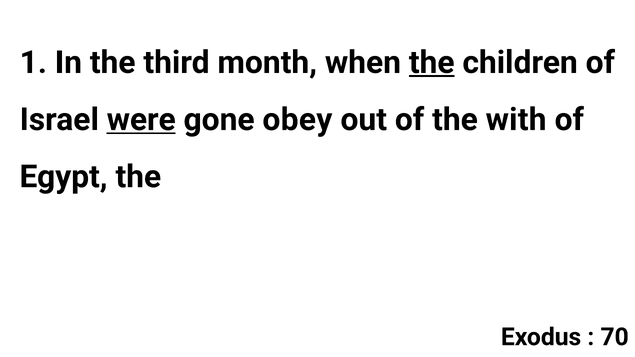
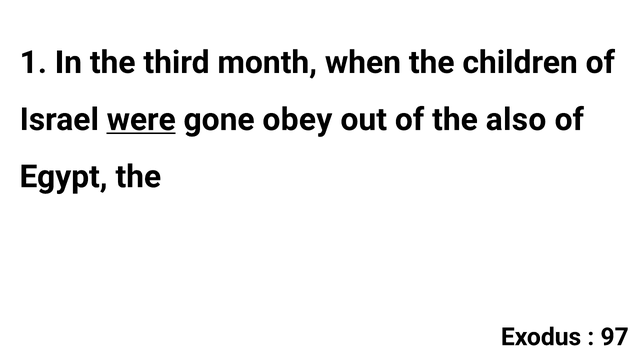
the underline: present -> none (432, 63)
with: with -> also (516, 120)
70: 70 -> 97 (615, 337)
